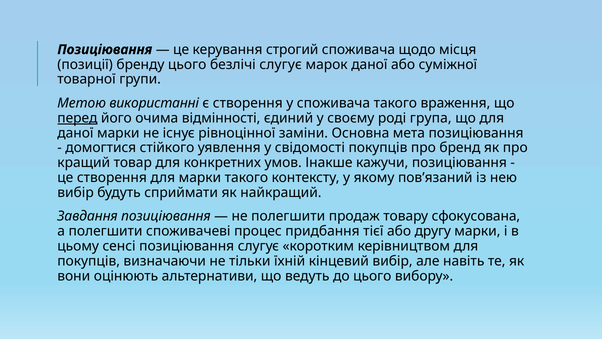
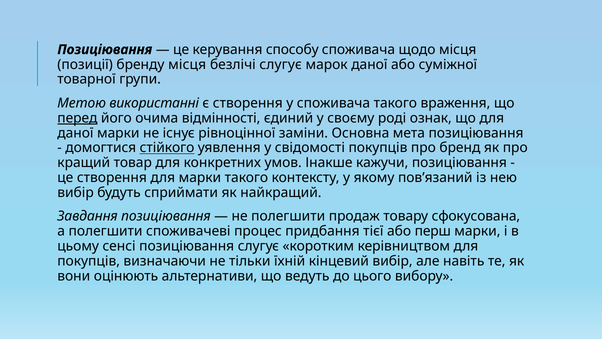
строгий: строгий -> способу (292, 50)
бренду цього: цього -> місця (187, 64)
група: група -> ознак (431, 118)
стійкого underline: none -> present (167, 148)
другу: другу -> перш (433, 231)
